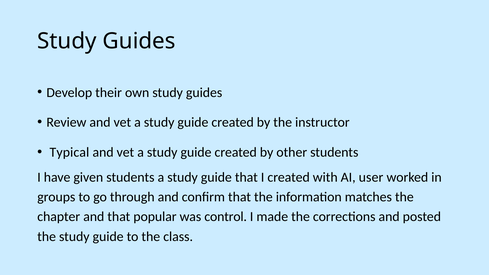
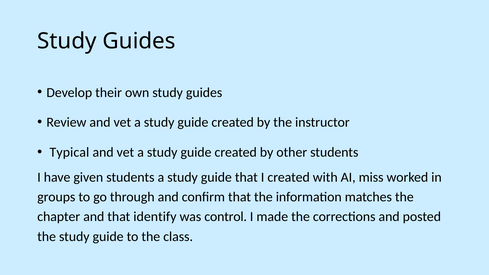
user: user -> miss (371, 177)
popular: popular -> identify (155, 217)
